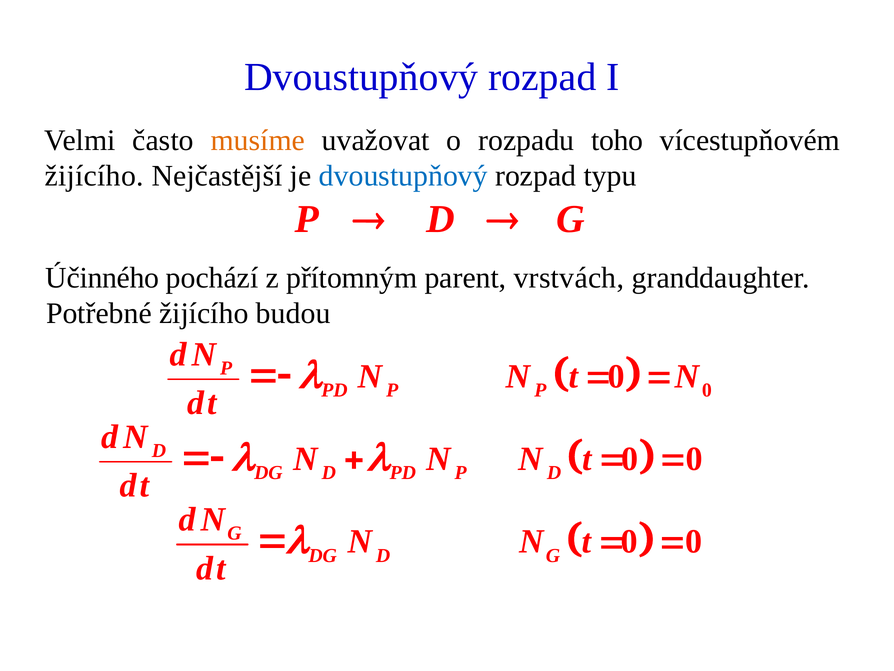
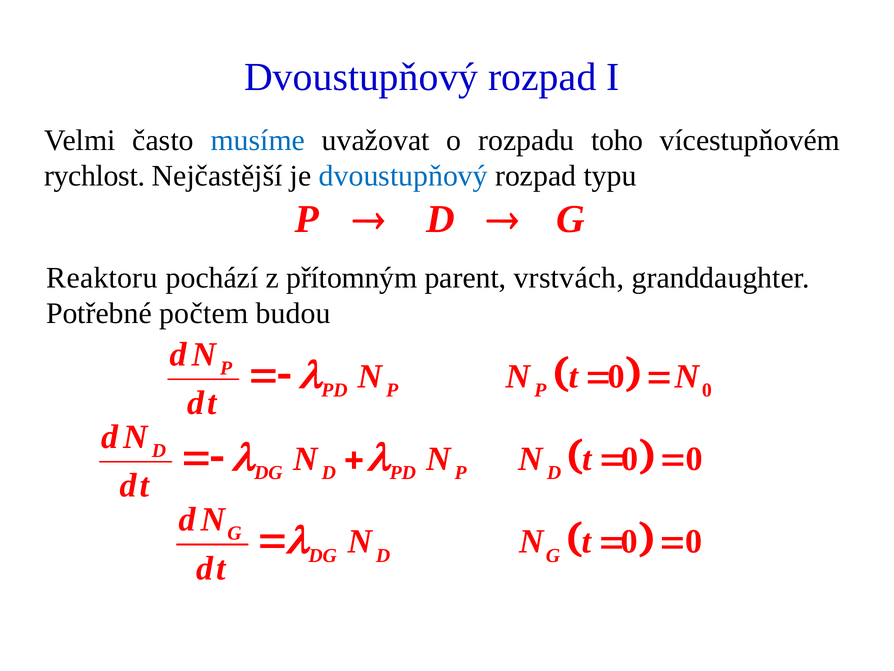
musíme colour: orange -> blue (258, 140)
žijícího: žijícího -> rychlost (95, 176)
Účinného: Účinného -> Reaktoru (102, 278)
Potřebné žijícího: žijícího -> počtem (204, 313)
